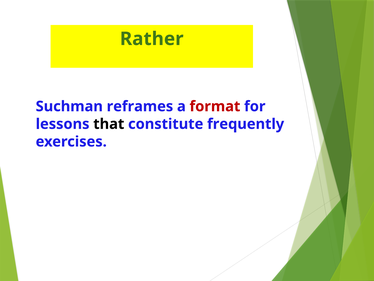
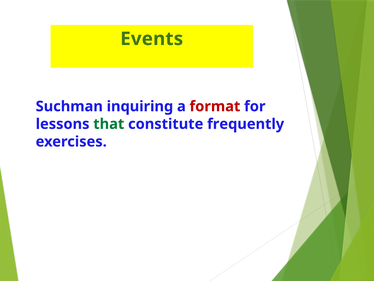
Rather: Rather -> Events (152, 39)
reframes: reframes -> inquiring (140, 106)
that colour: black -> green (109, 124)
